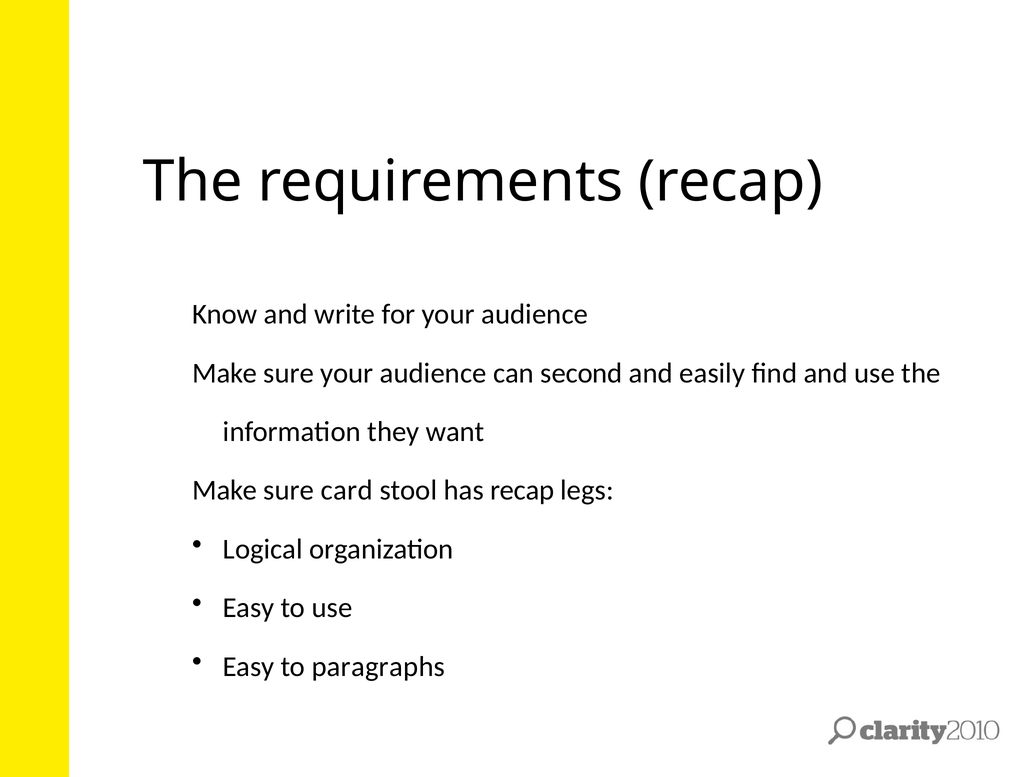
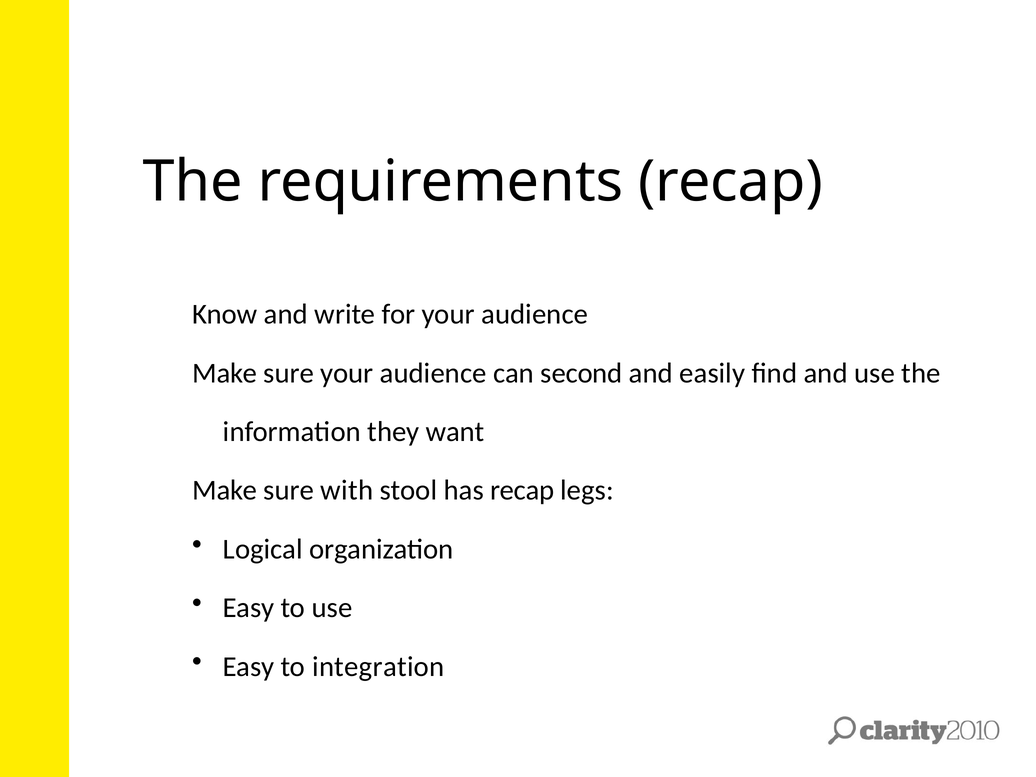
card: card -> with (347, 490)
paragraphs: paragraphs -> integration (378, 667)
